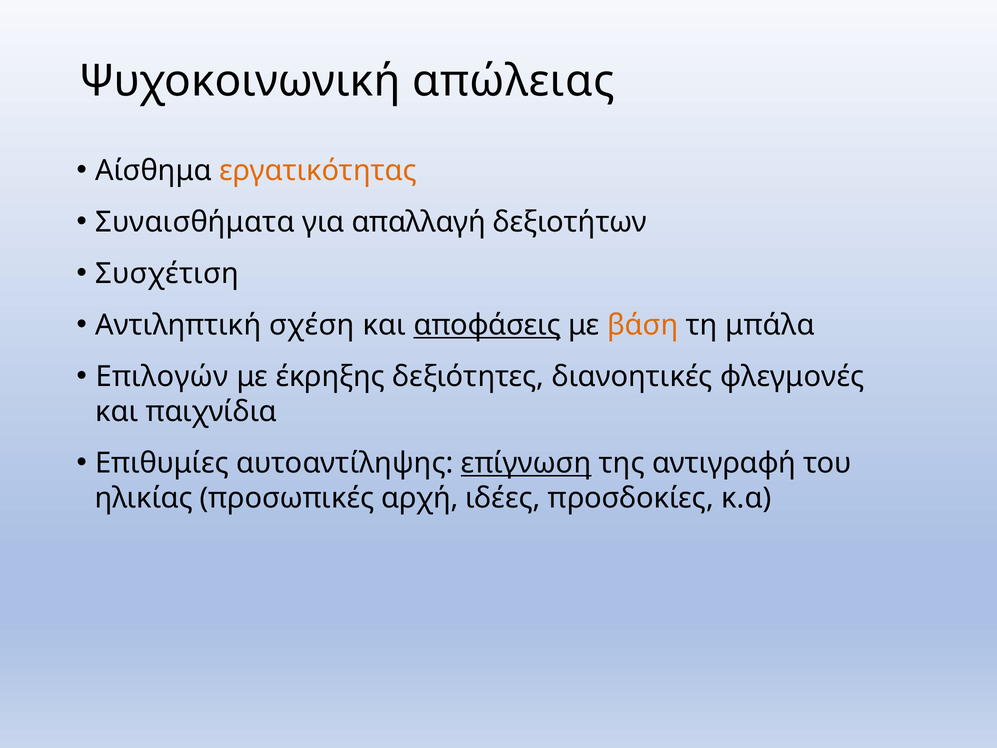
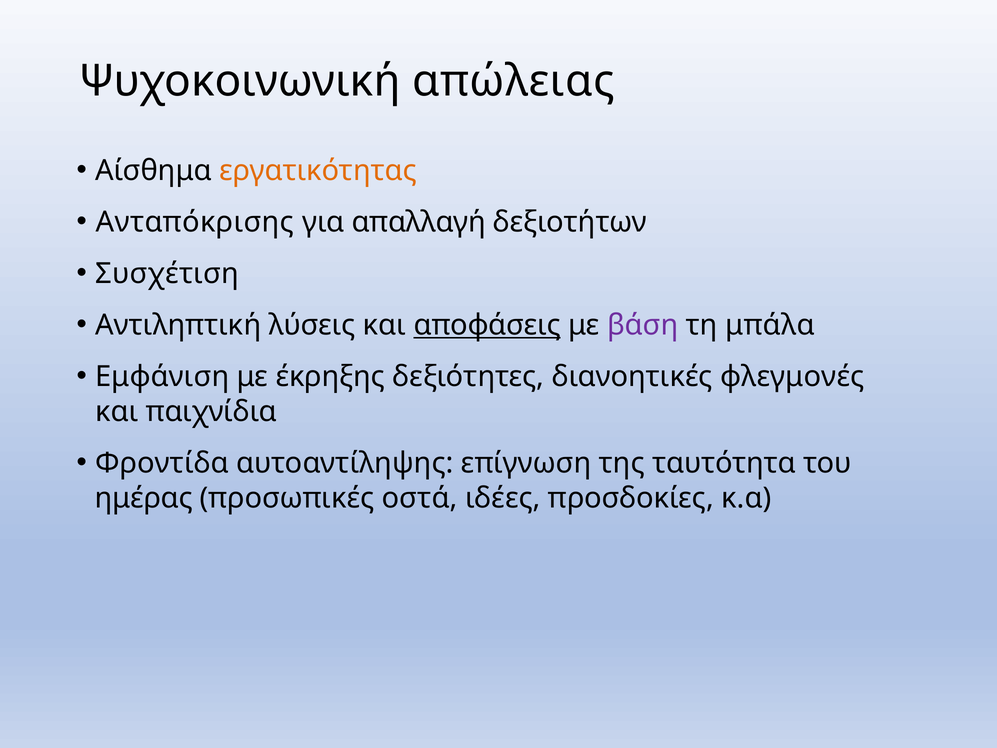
Συναισθήματα: Συναισθήματα -> Ανταπόκρισης (195, 222)
σχέση: σχέση -> λύσεις (312, 325)
βάση colour: orange -> purple (643, 325)
Επιλογών: Επιλογών -> Εμφάνιση (162, 377)
Επιθυμίες: Επιθυμίες -> Φροντίδα (162, 463)
επίγνωση underline: present -> none (526, 463)
αντιγραφή: αντιγραφή -> ταυτότητα (724, 463)
ηλικίας: ηλικίας -> ημέρας (144, 498)
αρχή: αρχή -> οστά (420, 498)
